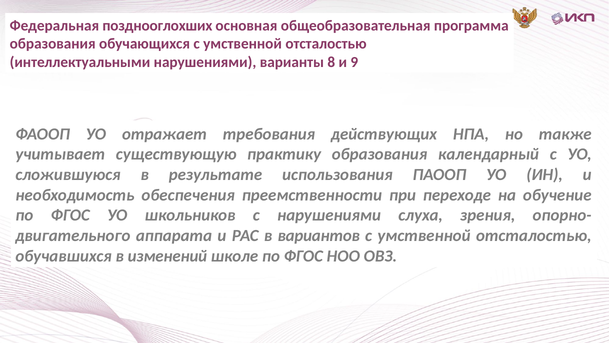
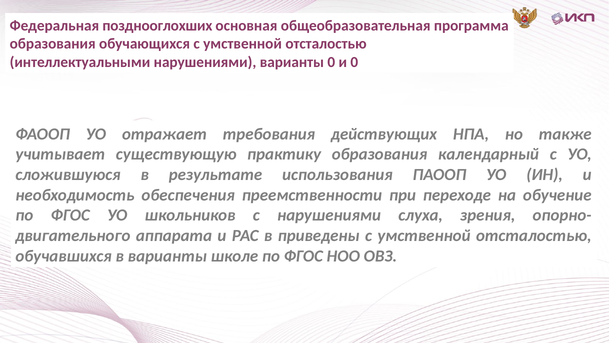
варианты 8: 8 -> 0 (331, 62)
и 9: 9 -> 0 (354, 62)
вариантов: вариантов -> приведены (319, 235)
в изменений: изменений -> варианты (167, 256)
